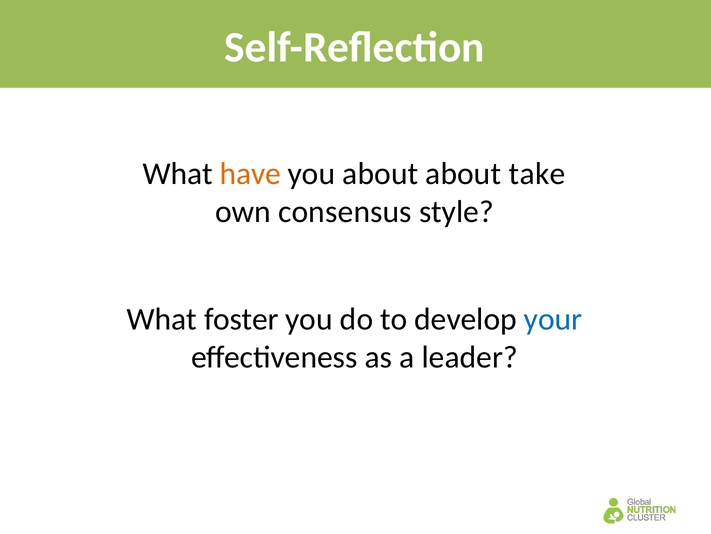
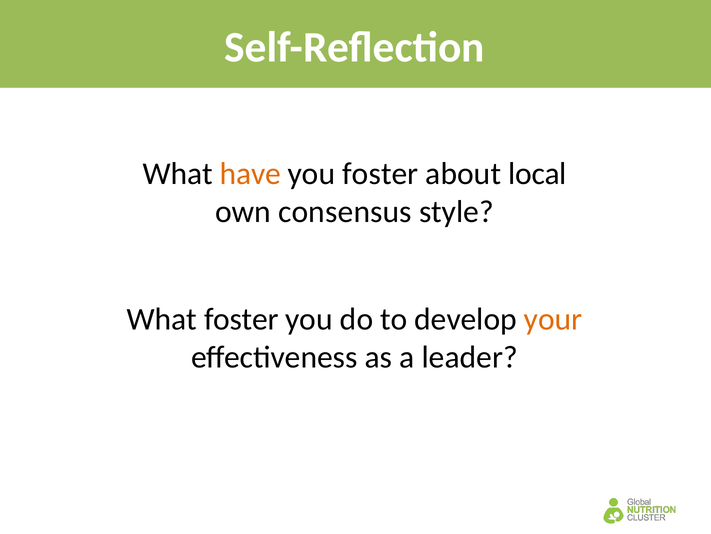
you about: about -> foster (380, 174)
take: take -> local (537, 174)
your colour: blue -> orange (553, 319)
